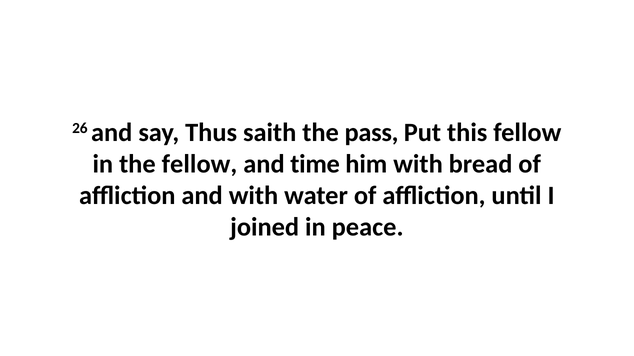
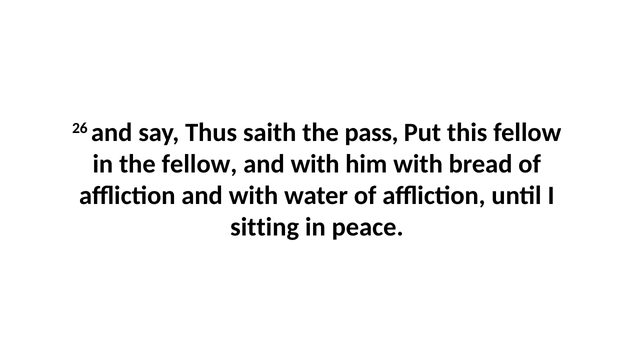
time: time -> with (315, 164)
joined: joined -> sitting (265, 228)
